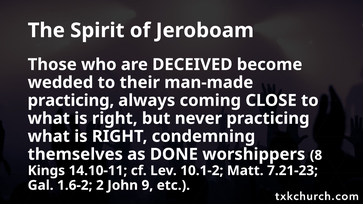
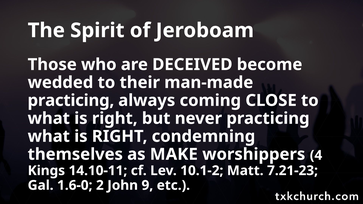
DONE: DONE -> MAKE (174, 154)
8: 8 -> 4 (316, 155)
1.6-2: 1.6-2 -> 1.6-0 (75, 185)
